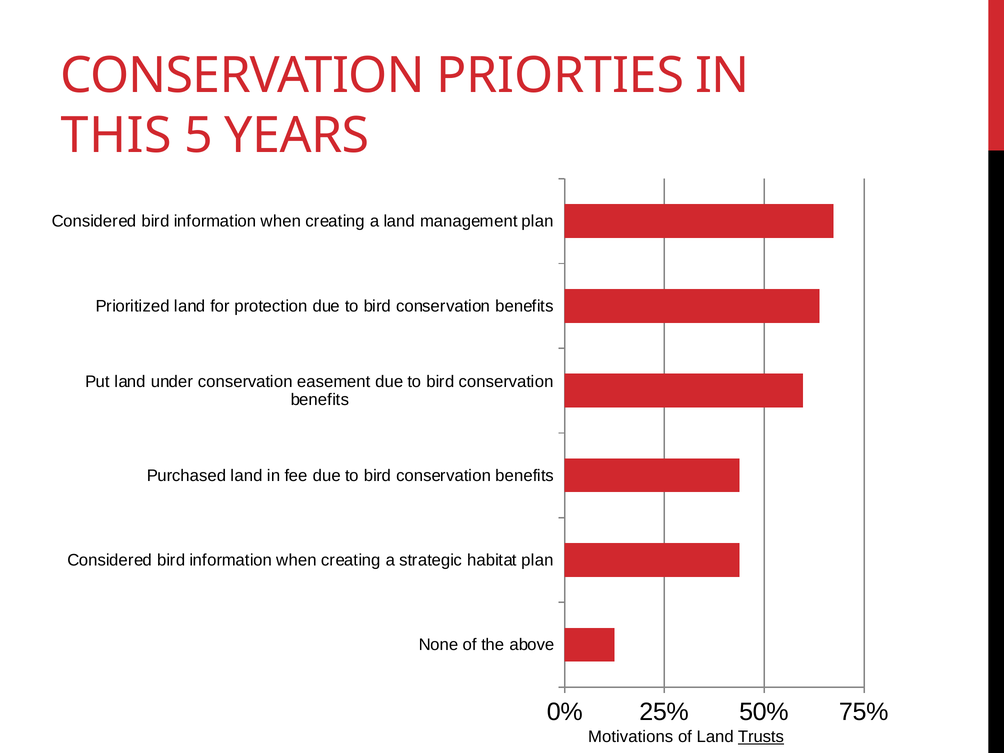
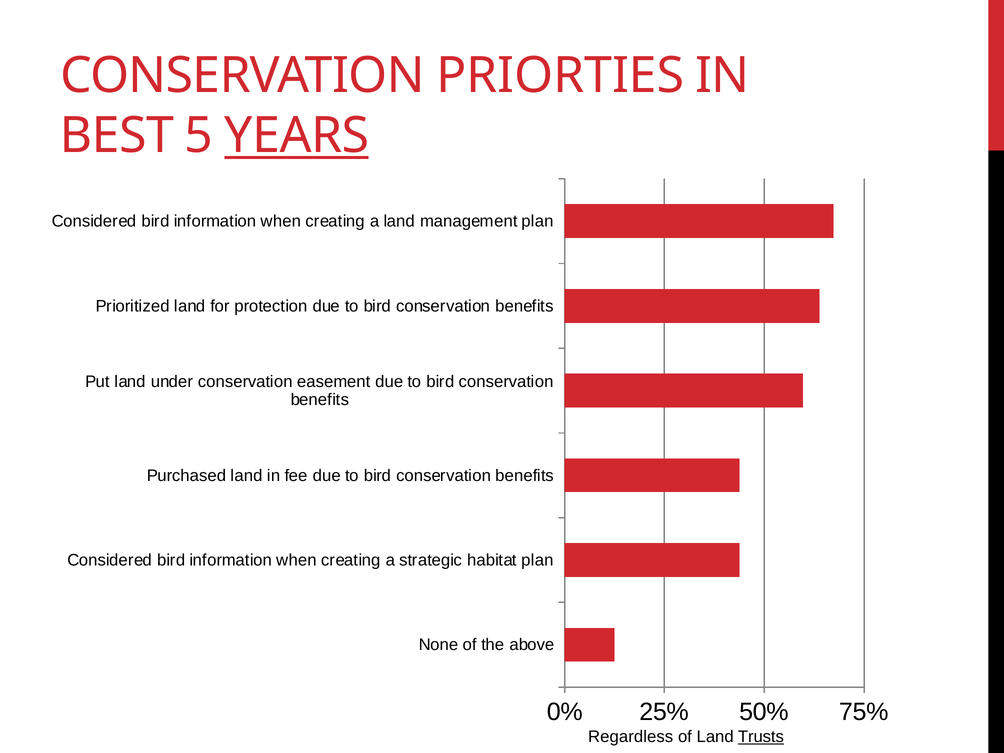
THIS: THIS -> BEST (117, 136)
YEARS underline: none -> present (297, 136)
Motivations: Motivations -> Regardless (631, 737)
